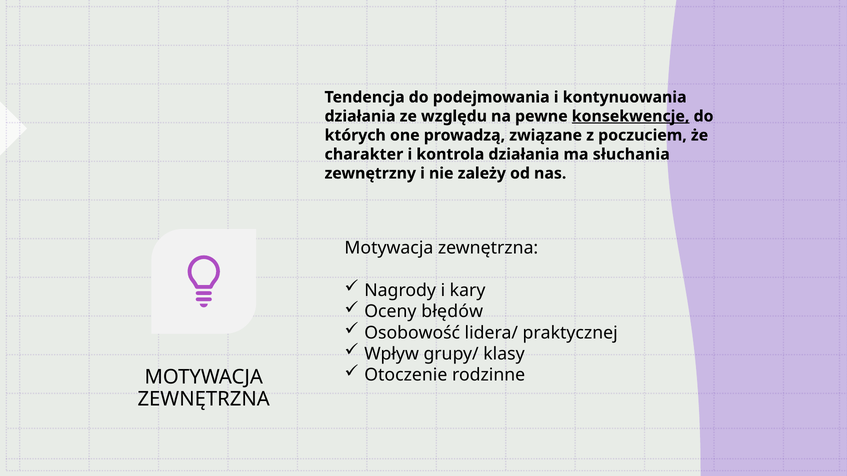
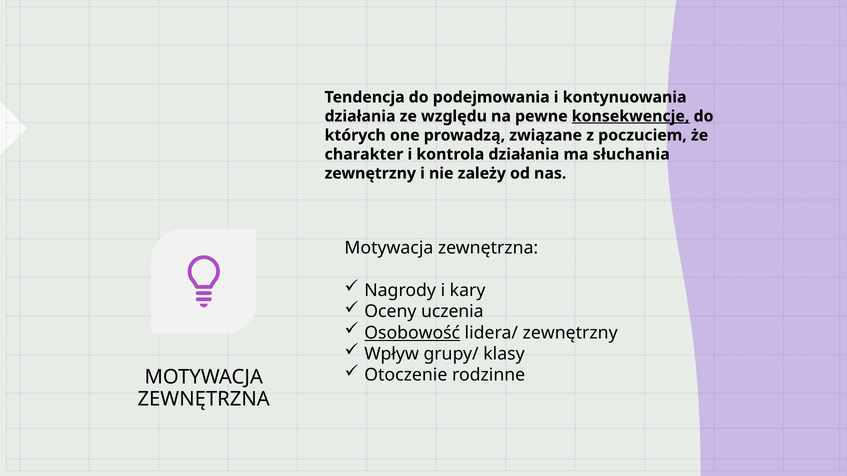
błędów: błędów -> uczenia (452, 312)
Osobowość underline: none -> present (412, 333)
lidera/ praktycznej: praktycznej -> zewnętrzny (570, 333)
